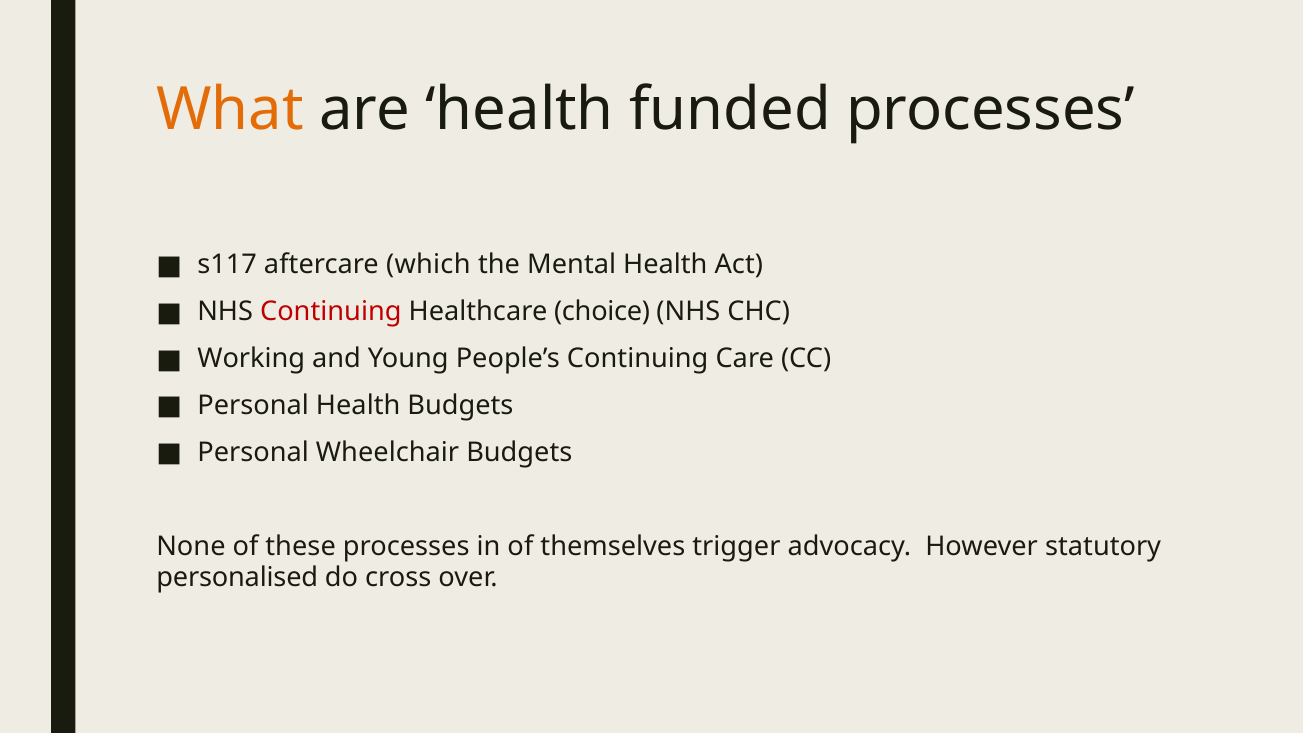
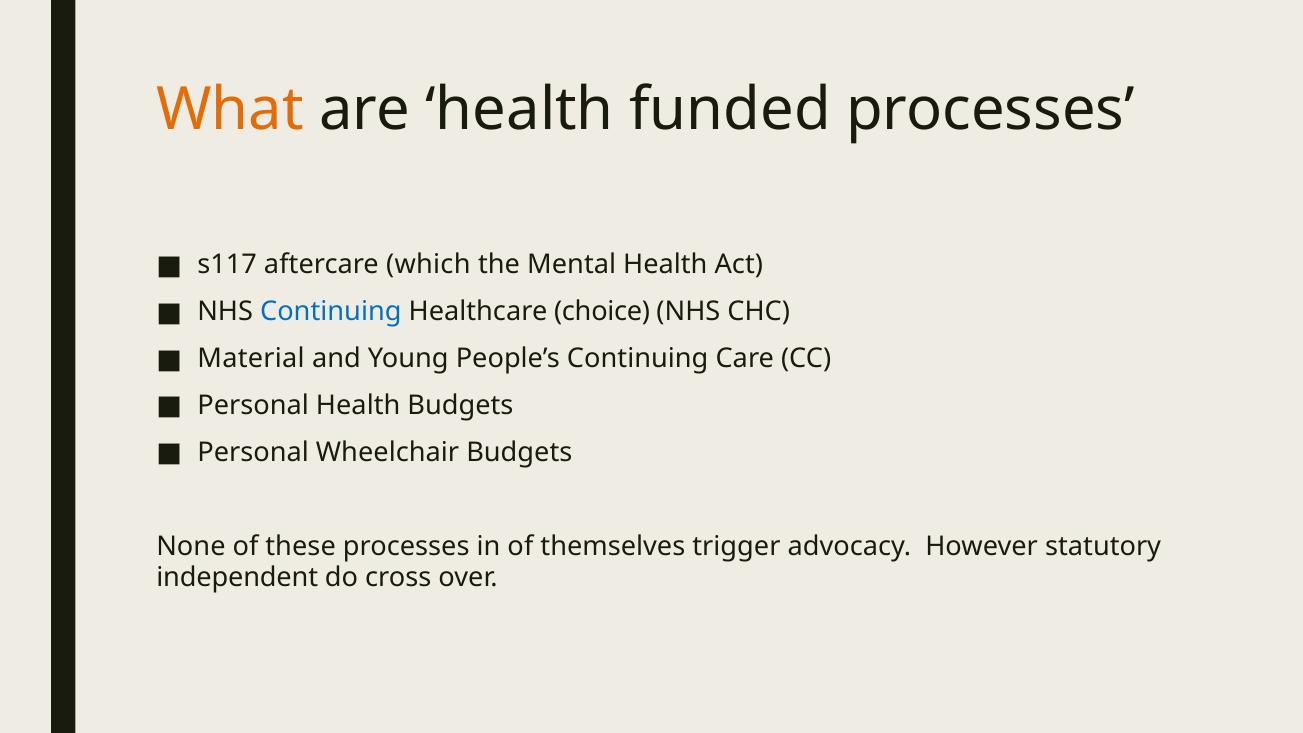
Continuing colour: red -> blue (331, 312)
Working: Working -> Material (251, 359)
personalised: personalised -> independent (237, 577)
